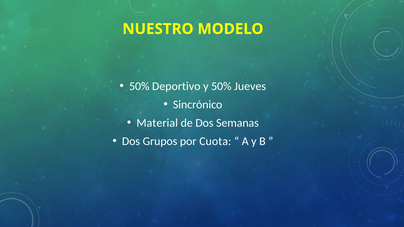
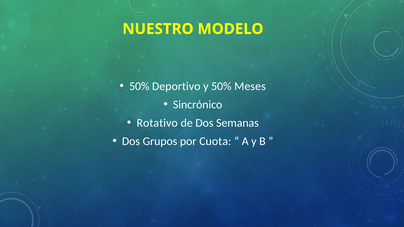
Jueves: Jueves -> Meses (250, 86)
Material: Material -> Rotativo (157, 123)
